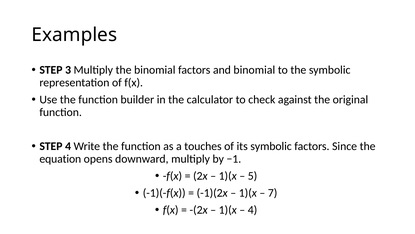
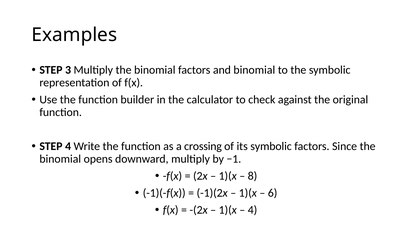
touches: touches -> crossing (203, 146)
equation: equation -> binomial (60, 159)
5: 5 -> 8 (252, 176)
7: 7 -> 6 (273, 193)
